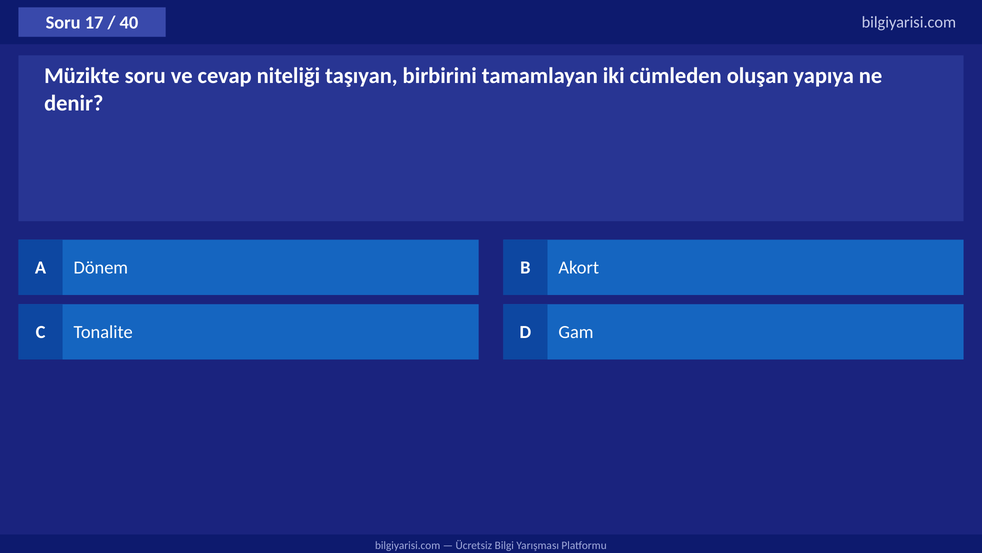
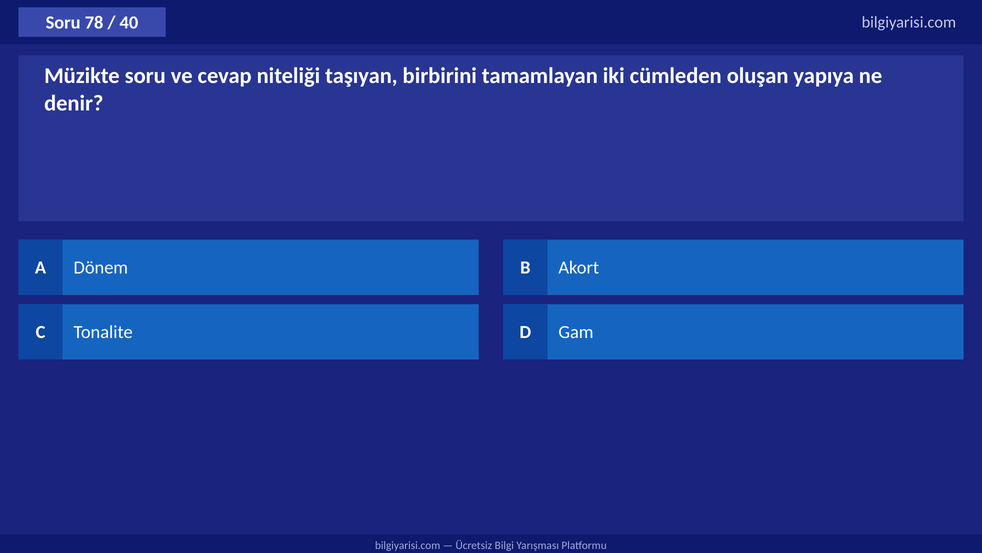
17: 17 -> 78 (94, 22)
